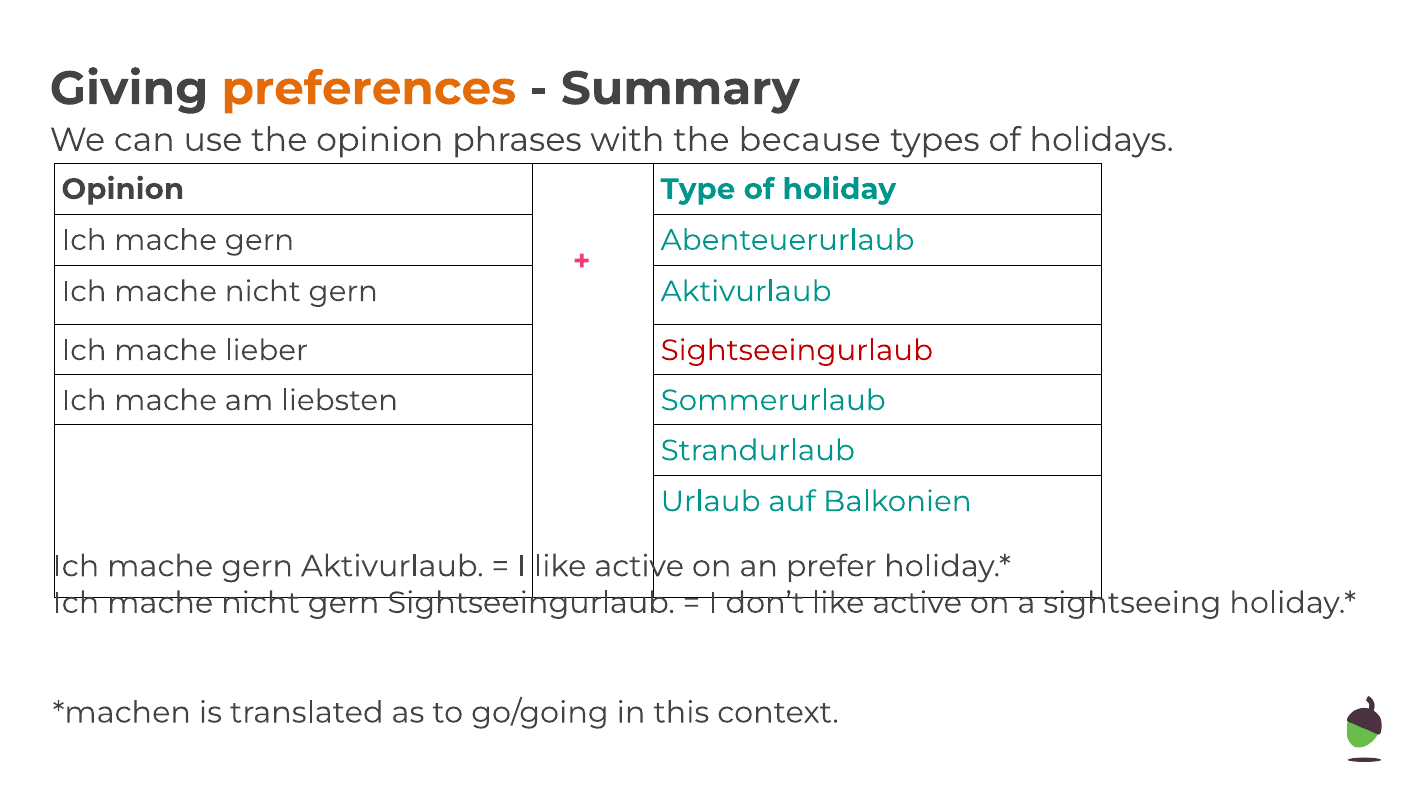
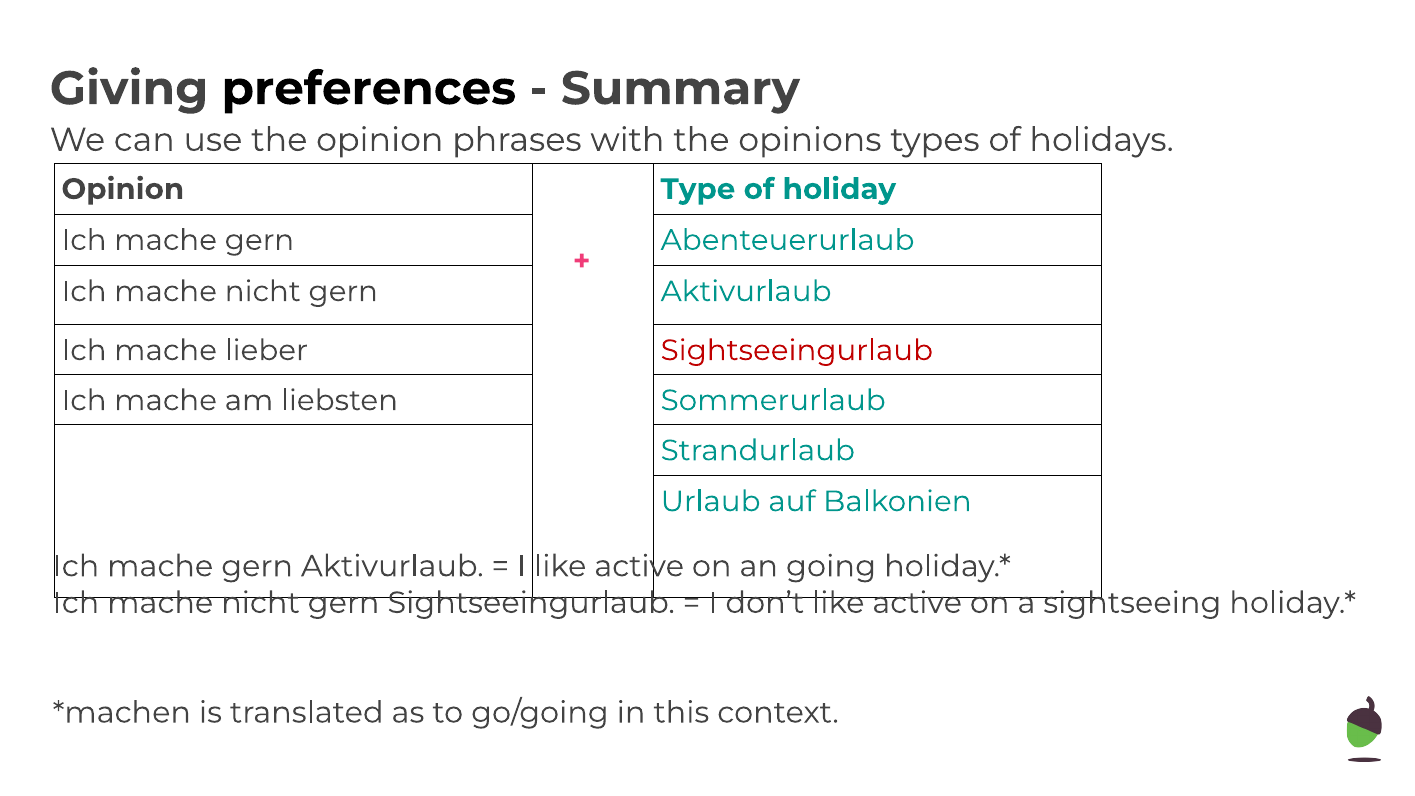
preferences colour: orange -> black (369, 89)
because: because -> opinions (810, 140)
prefer: prefer -> going (831, 566)
